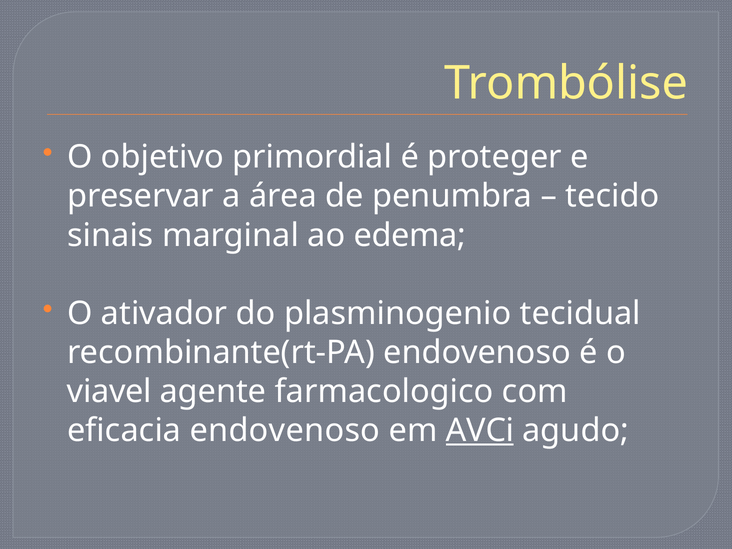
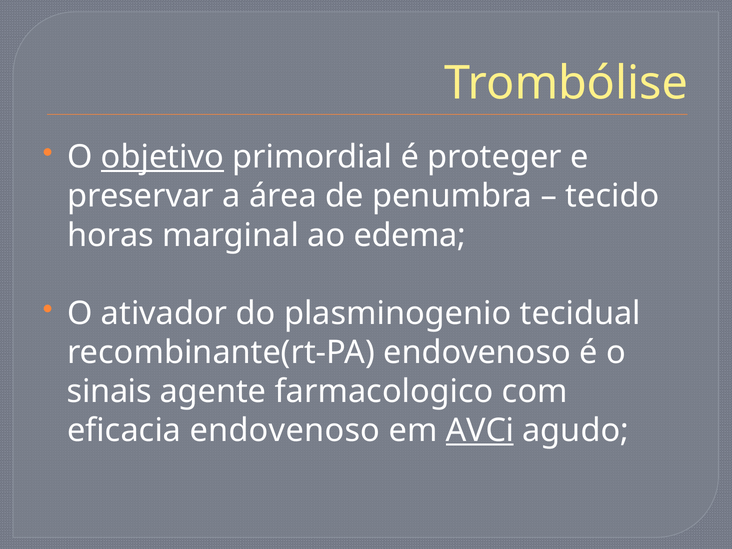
objetivo underline: none -> present (162, 157)
sinais: sinais -> horas (110, 235)
viavel: viavel -> sinais (109, 391)
